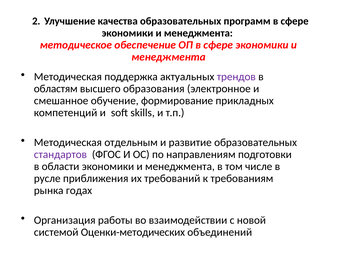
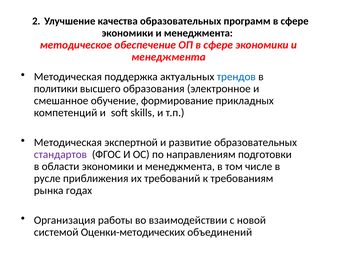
трендов colour: purple -> blue (236, 77)
областям: областям -> политики (56, 89)
отдельным: отдельным -> экспертной (131, 142)
